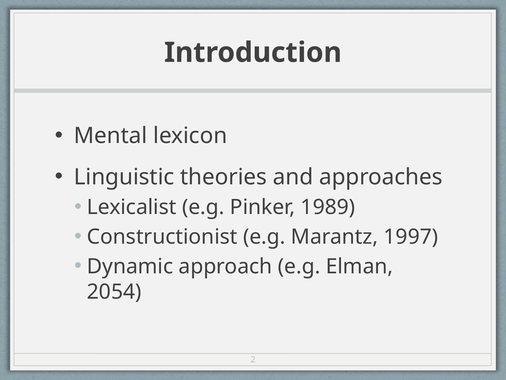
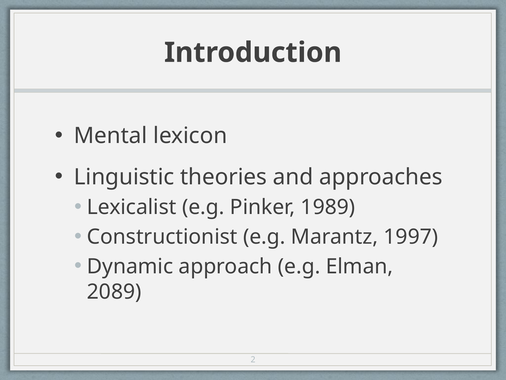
2054: 2054 -> 2089 (114, 291)
